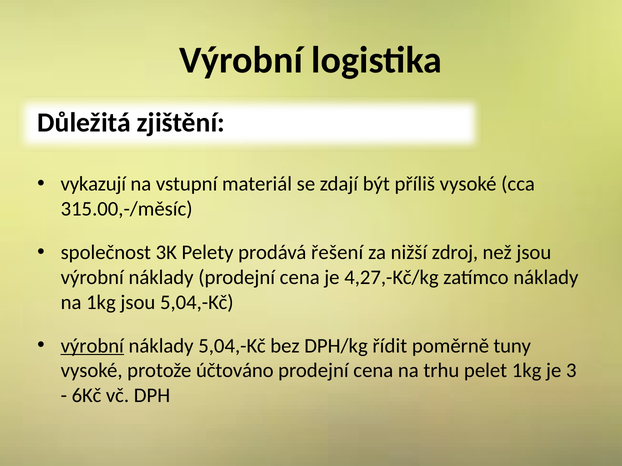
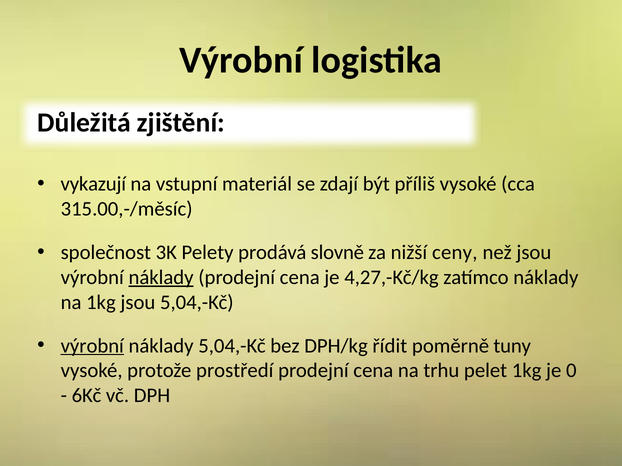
řešení: řešení -> slovně (337, 253)
zdroj: zdroj -> ceny (455, 253)
náklady underline: none -> present (161, 278)
účtováno: účtováno -> prostředí (235, 371)
3: 3 -> 0 (571, 371)
